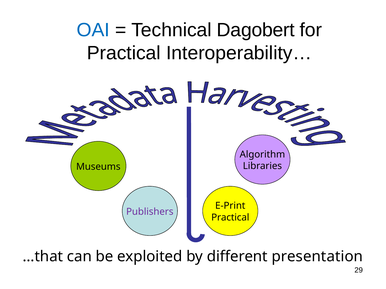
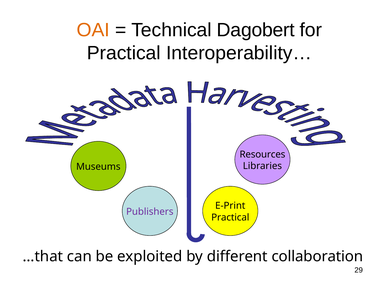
OAI colour: blue -> orange (93, 30)
Algorithm: Algorithm -> Resources (262, 155)
presentation: presentation -> collaboration (317, 257)
